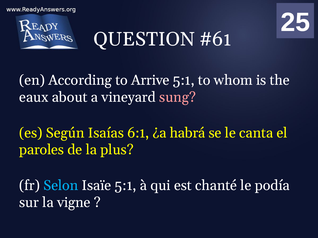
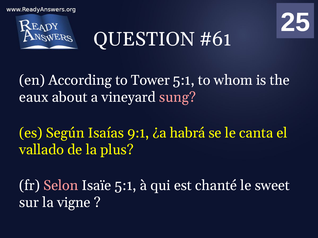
Arrive: Arrive -> Tower (150, 80)
6:1: 6:1 -> 9:1 (138, 133)
paroles: paroles -> vallado (42, 150)
Selon colour: light blue -> pink (61, 186)
podía: podía -> sweet (272, 186)
